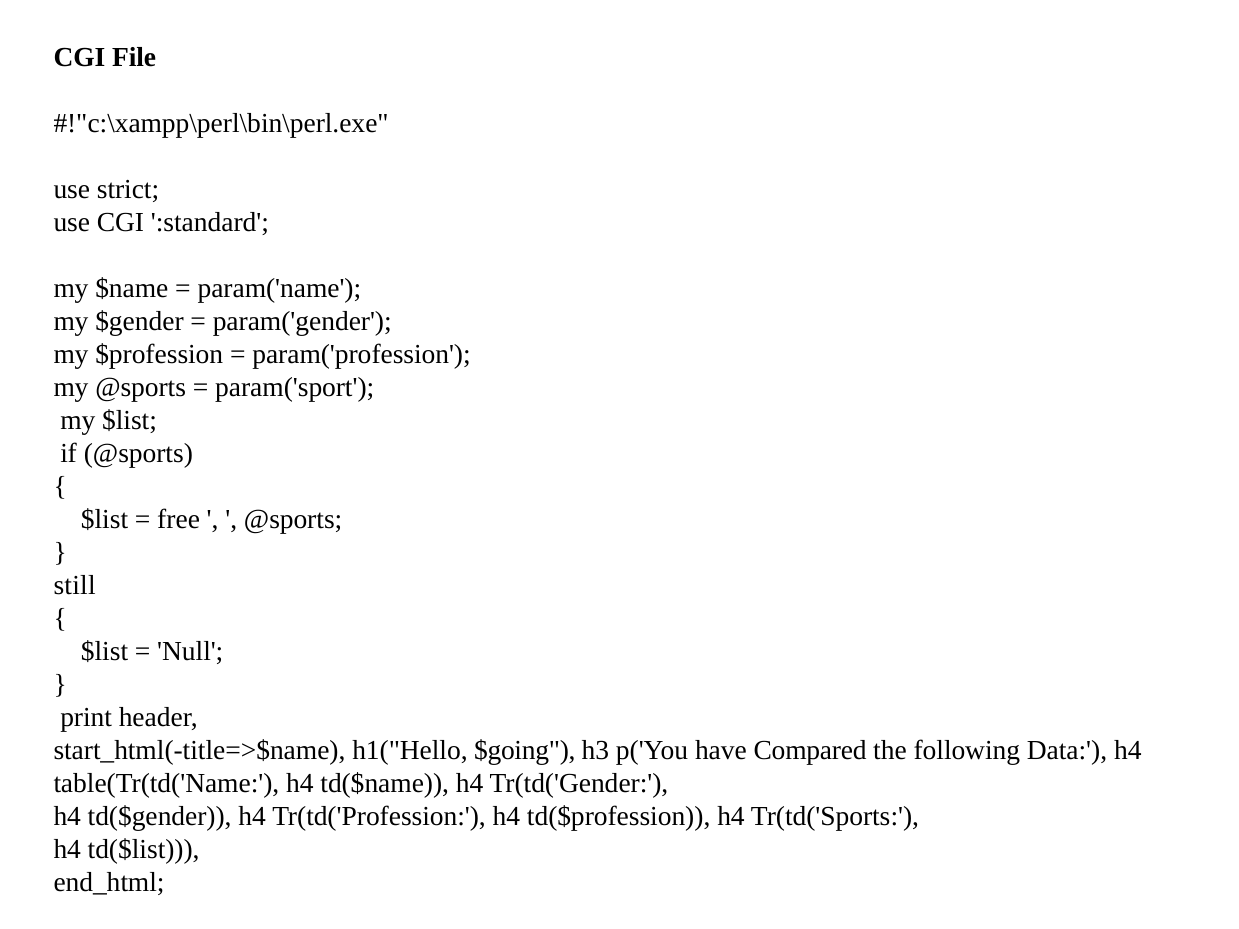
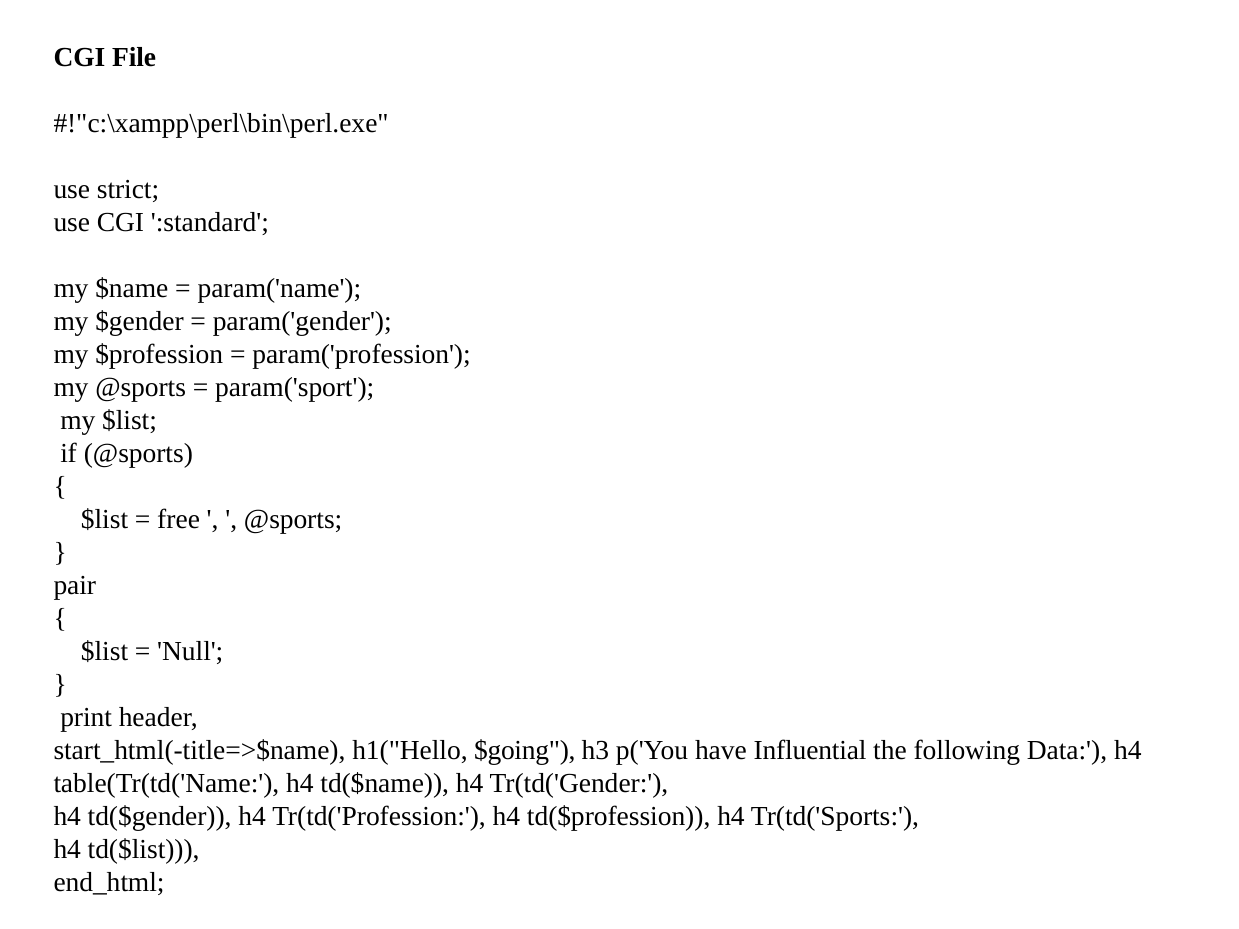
still: still -> pair (75, 586)
Compared: Compared -> Influential (810, 751)
